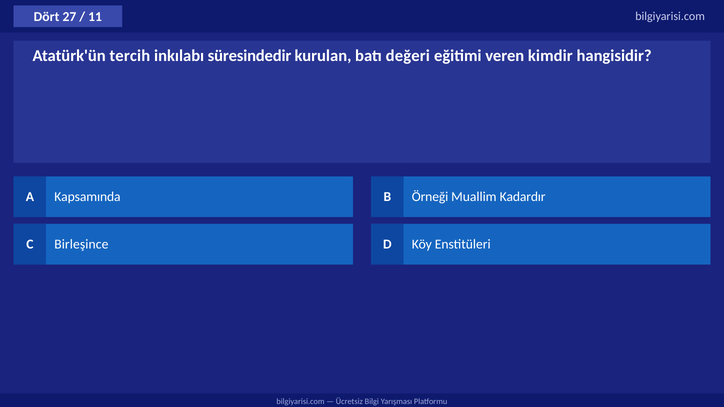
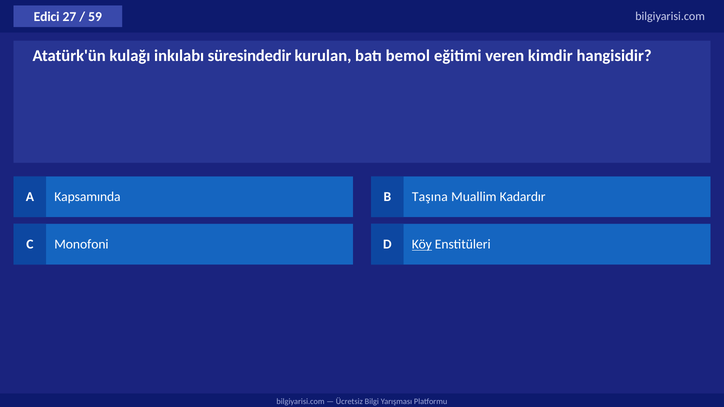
Dört: Dört -> Edici (47, 17)
11: 11 -> 59 (95, 17)
tercih: tercih -> kulağı (130, 56)
değeri: değeri -> bemol (408, 56)
Örneği: Örneği -> Taşına (430, 197)
Birleşince: Birleşince -> Monofoni (81, 245)
Köy underline: none -> present (422, 245)
